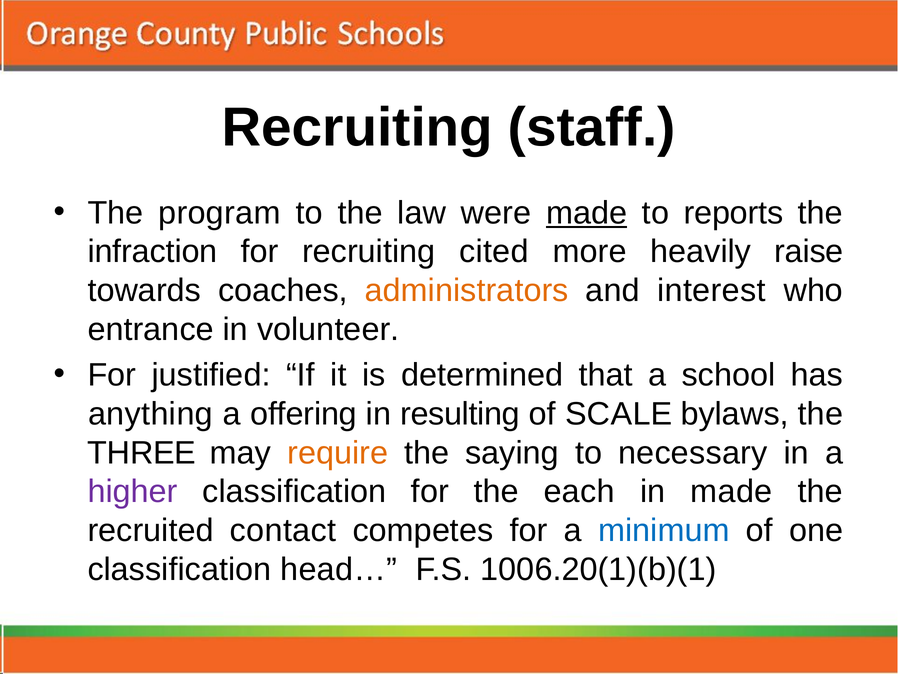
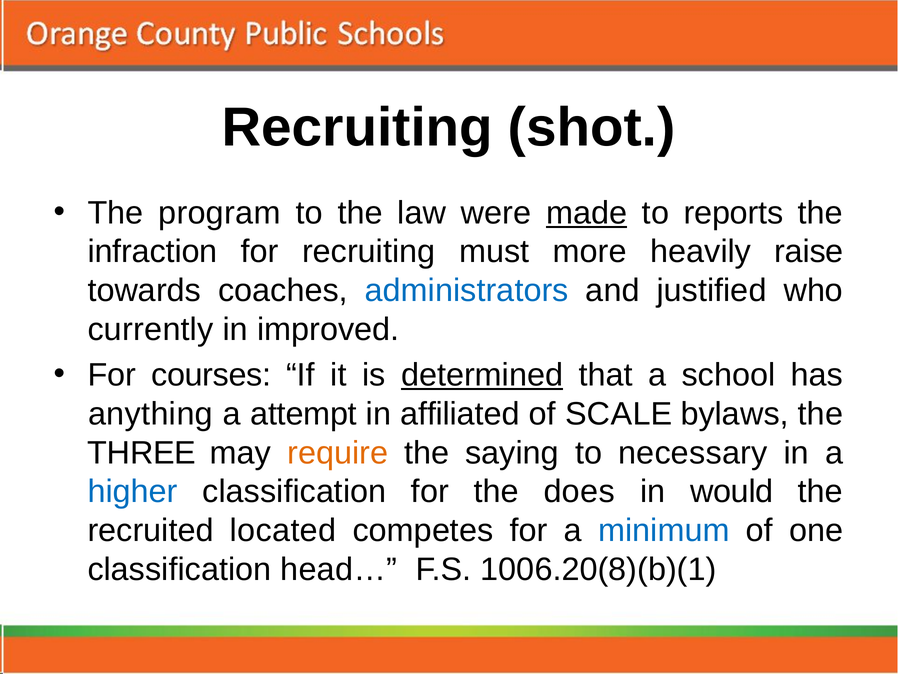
staff: staff -> shot (592, 128)
cited: cited -> must (494, 252)
administrators colour: orange -> blue (467, 290)
interest: interest -> justified (712, 290)
entrance: entrance -> currently (151, 329)
volunteer: volunteer -> improved (328, 329)
justified: justified -> courses (211, 375)
determined underline: none -> present (482, 375)
offering: offering -> attempt (304, 414)
resulting: resulting -> affiliated (460, 414)
higher colour: purple -> blue (133, 491)
each: each -> does (579, 491)
in made: made -> would (732, 491)
contact: contact -> located (283, 530)
1006.20(1)(b)(1: 1006.20(1)(b)(1 -> 1006.20(8)(b)(1 (599, 569)
